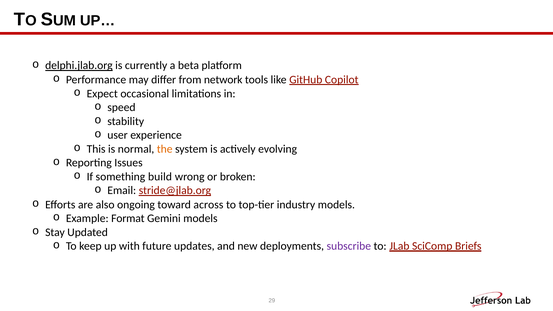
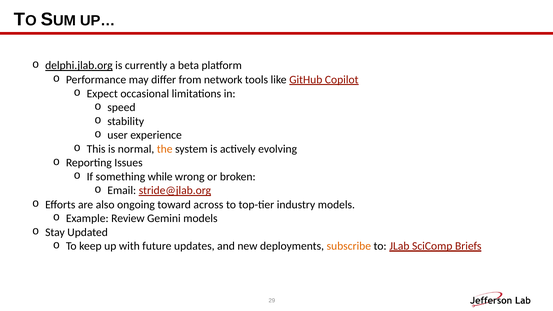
build: build -> while (160, 177)
Format: Format -> Review (128, 218)
subscribe colour: purple -> orange (349, 246)
